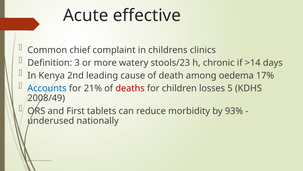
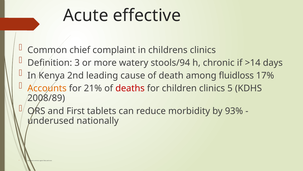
stools/23: stools/23 -> stools/94 (170, 63)
oedema: oedema -> fluidloss (236, 75)
Accounts colour: blue -> orange (47, 88)
children losses: losses -> clinics (212, 88)
2008/49: 2008/49 -> 2008/89 (46, 98)
